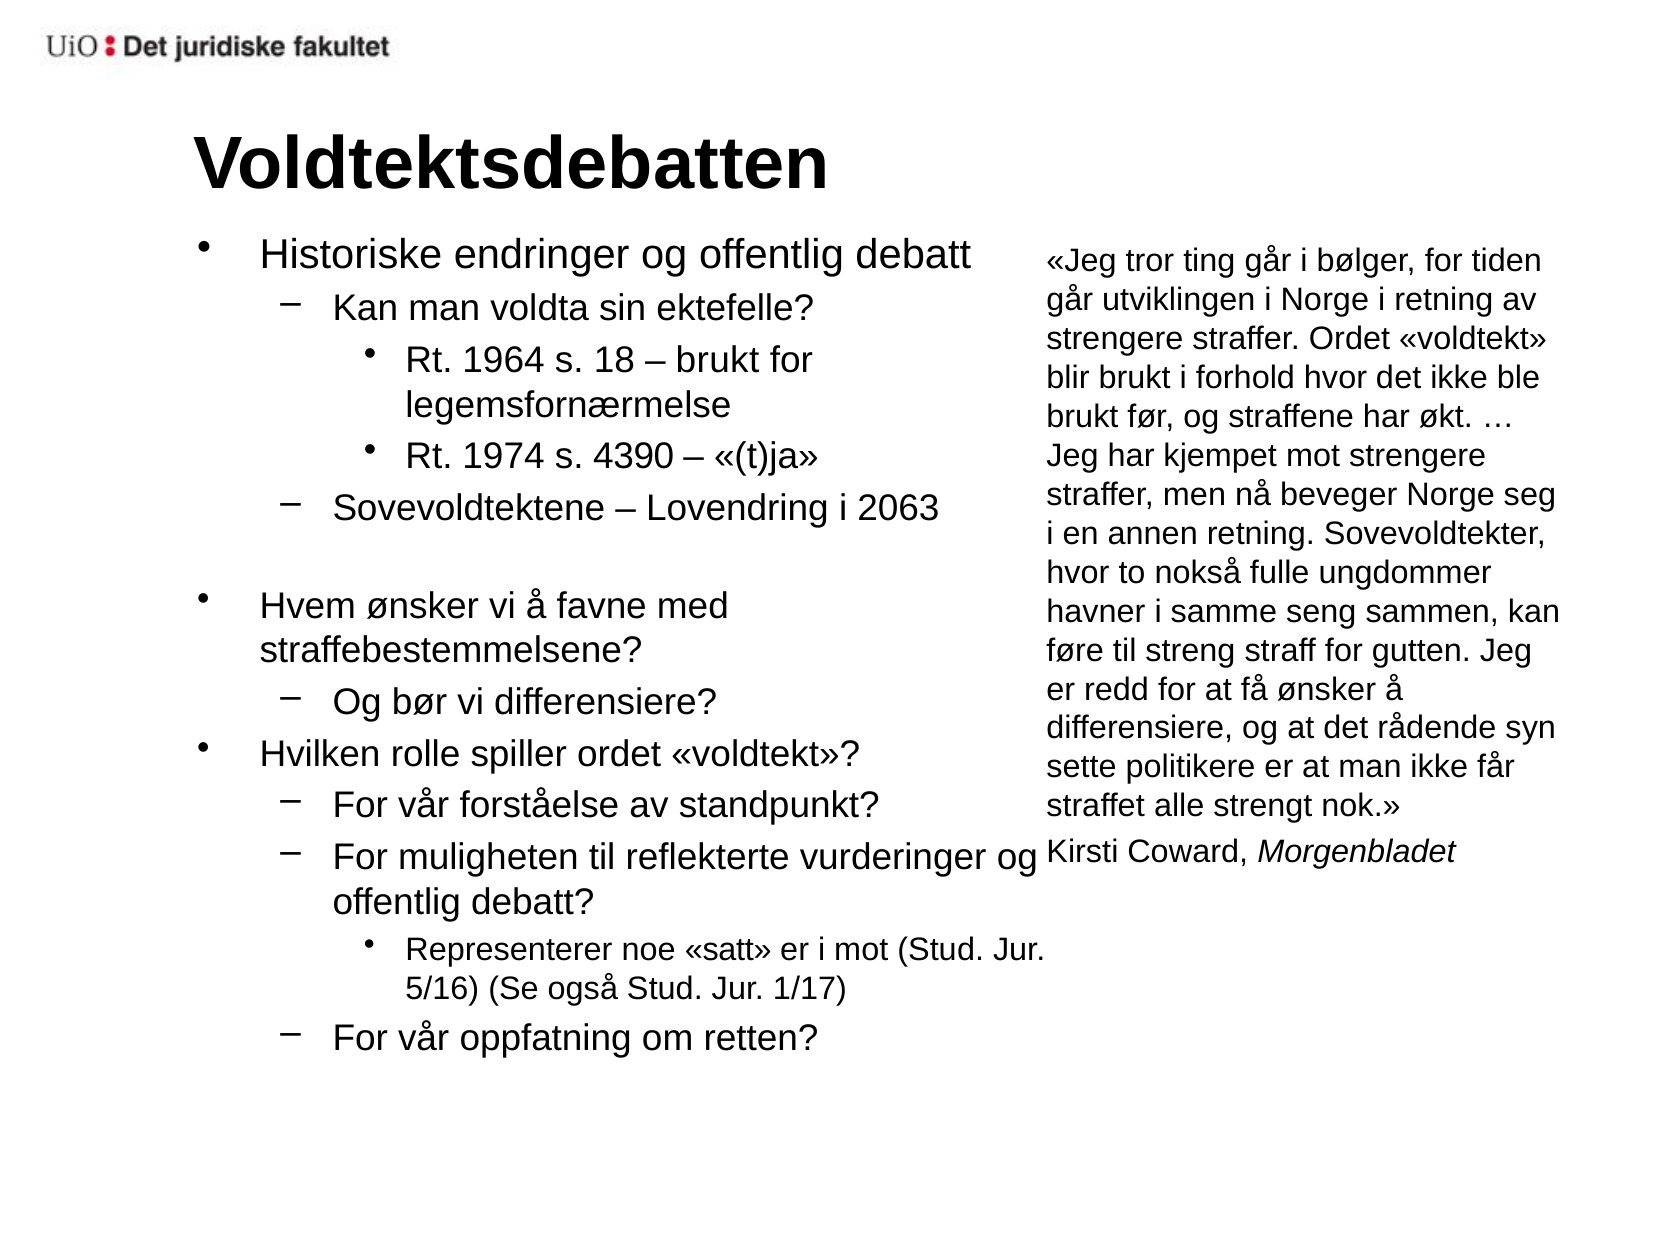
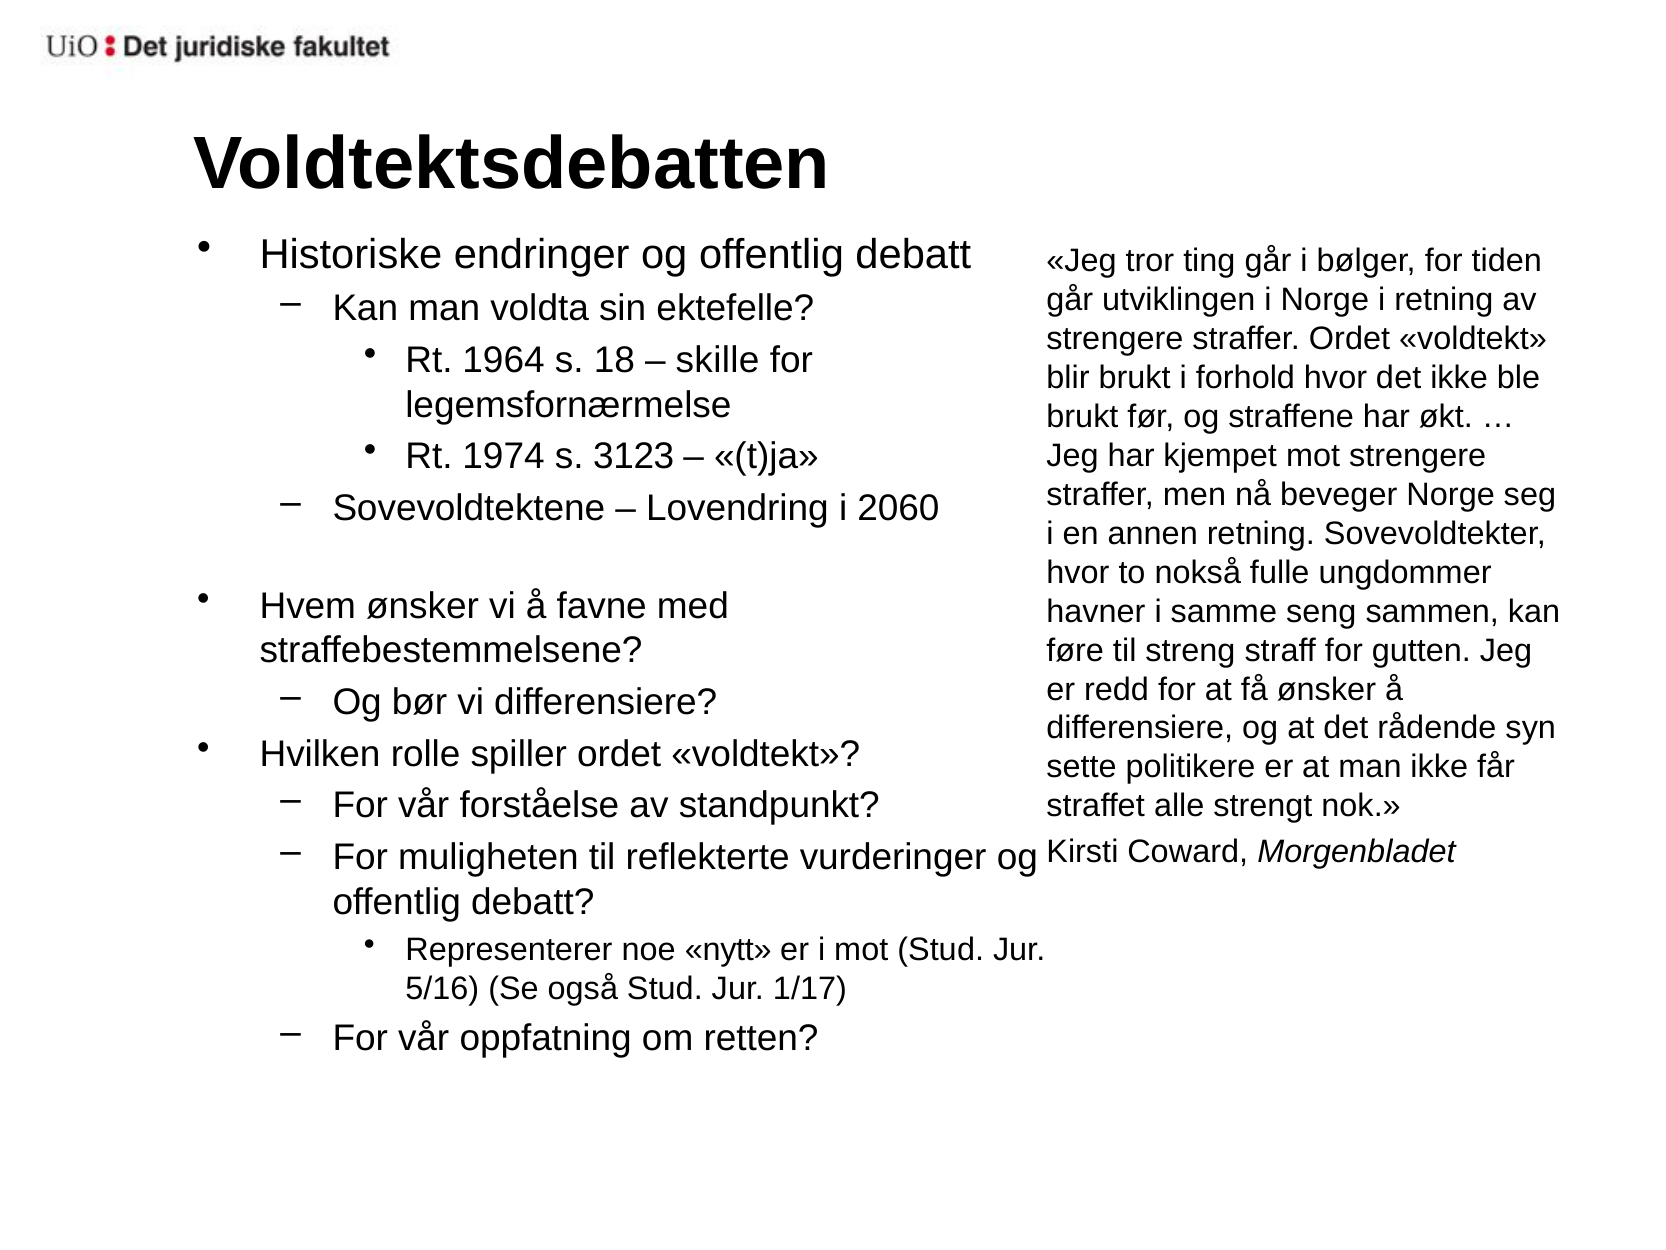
brukt: brukt -> skille (718, 360)
4390: 4390 -> 3123 (634, 457)
2063: 2063 -> 2060 (898, 508)
satt: satt -> nytt (728, 949)
